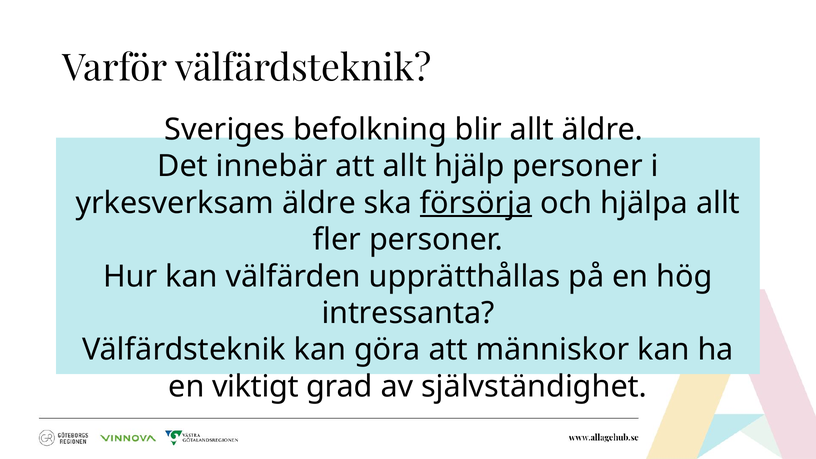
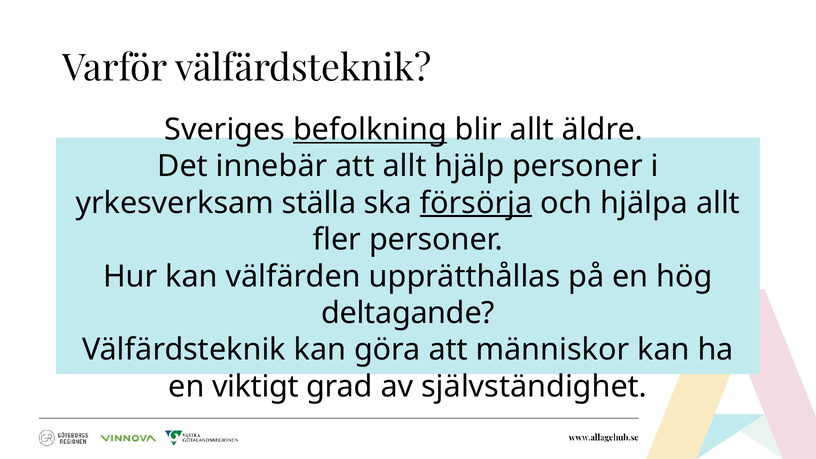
befolkning underline: none -> present (370, 130)
yrkesverksam äldre: äldre -> ställa (319, 203)
intressanta: intressanta -> deltagande (408, 313)
